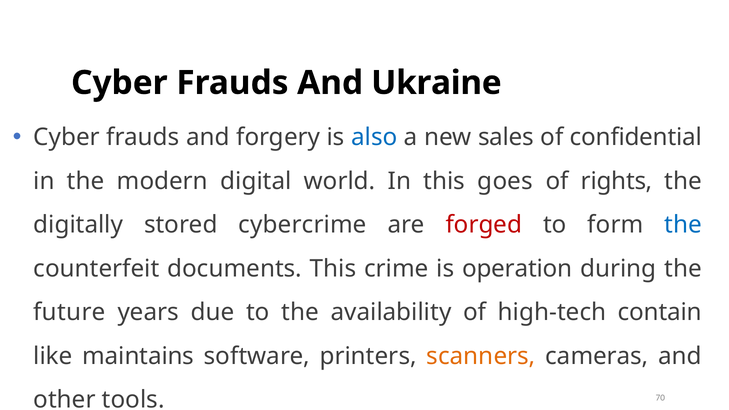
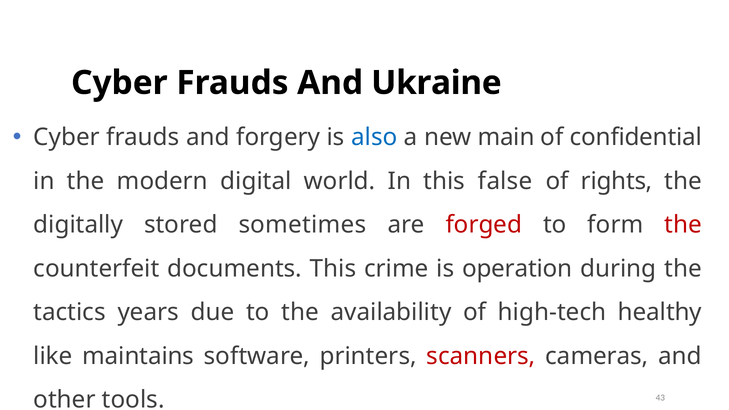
sales: sales -> main (506, 137)
goes: goes -> false (505, 181)
cybercrime: cybercrime -> sometimes (302, 225)
the colour: blue -> red (683, 225)
future: future -> tactics (70, 312)
contain: contain -> healthy (660, 312)
scanners colour: orange -> red (481, 356)
70: 70 -> 43 (660, 398)
